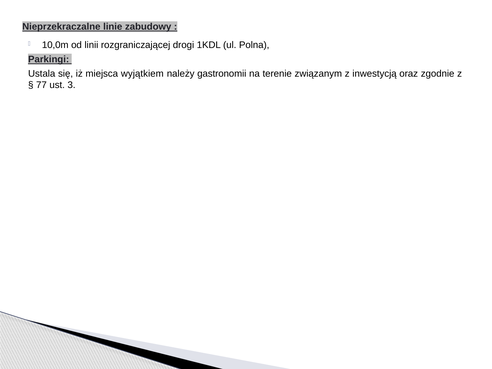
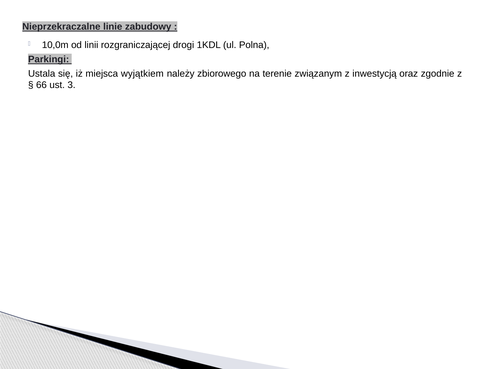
gastronomii: gastronomii -> zbiorowego (222, 74)
77: 77 -> 66 (41, 85)
